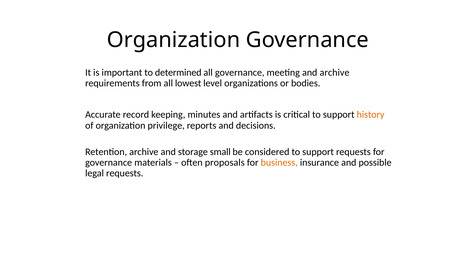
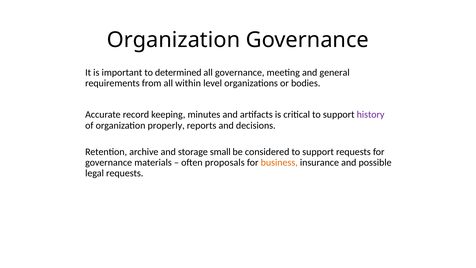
and archive: archive -> general (335, 73)
lowest: lowest -> within (188, 83)
history colour: orange -> purple (371, 115)
privilege: privilege -> properly (166, 125)
